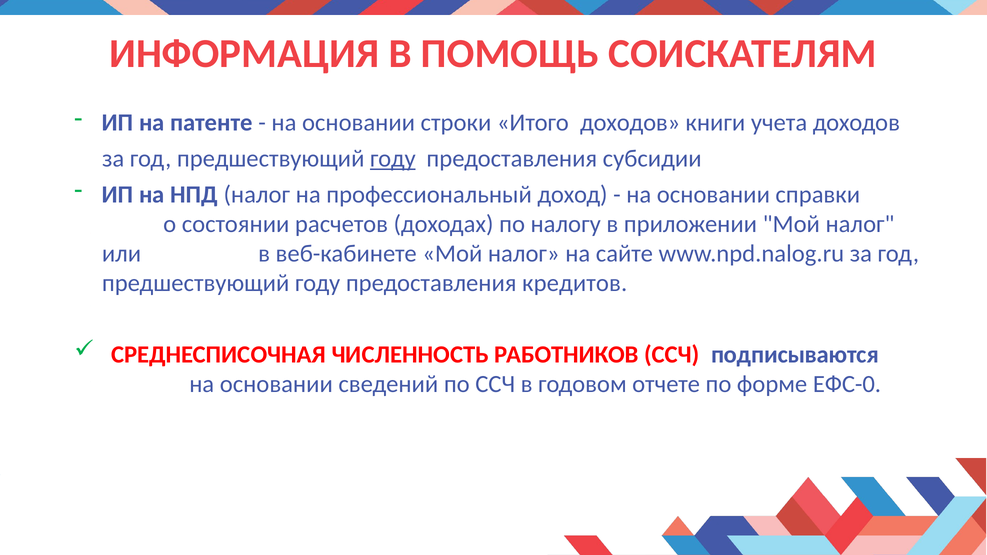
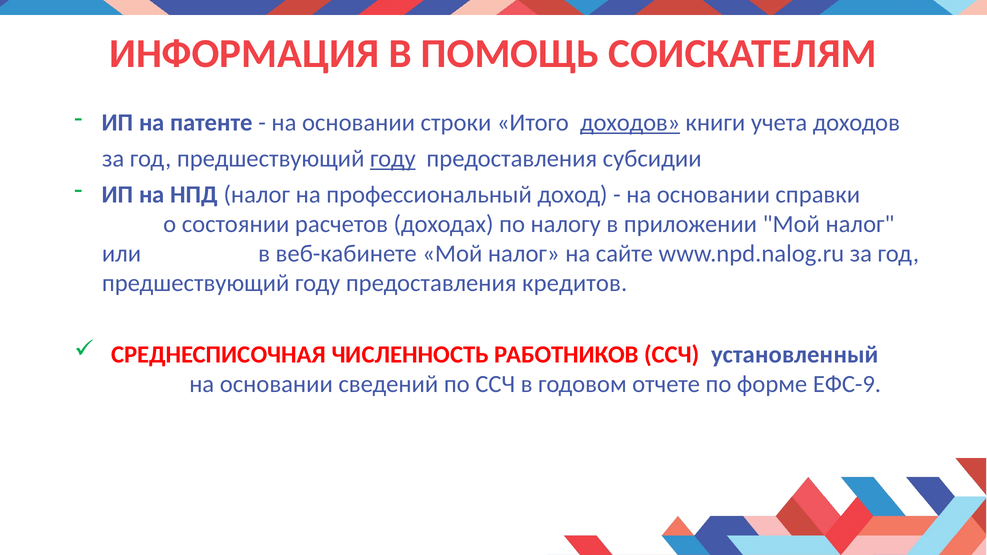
доходов underline: none -> present (630, 123)
подписываются: подписываются -> установленный (795, 355)
ЕФС-0: ЕФС-0 -> ЕФС-9 (847, 384)
